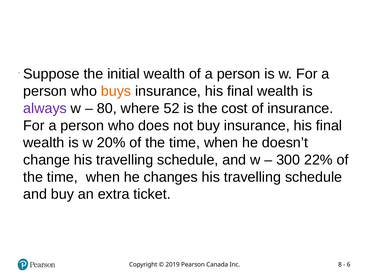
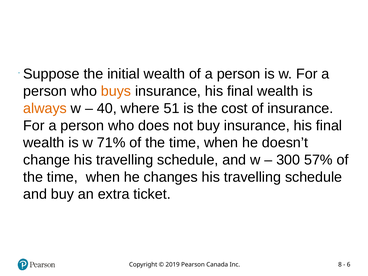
always colour: purple -> orange (45, 108)
80: 80 -> 40 (107, 108)
52: 52 -> 51 (172, 108)
20%: 20% -> 71% (111, 143)
22%: 22% -> 57% (318, 160)
